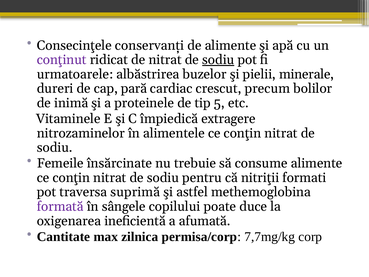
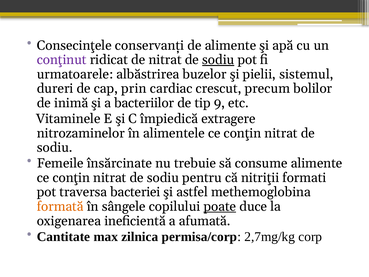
minerale: minerale -> sistemul (306, 74)
pară: pară -> prin (134, 88)
proteinele: proteinele -> bacteriilor (144, 103)
5: 5 -> 9 (219, 103)
suprimă: suprimă -> bacteriei (135, 192)
formată colour: purple -> orange (60, 206)
poate underline: none -> present (220, 206)
7,7mg/kg: 7,7mg/kg -> 2,7mg/kg (270, 236)
